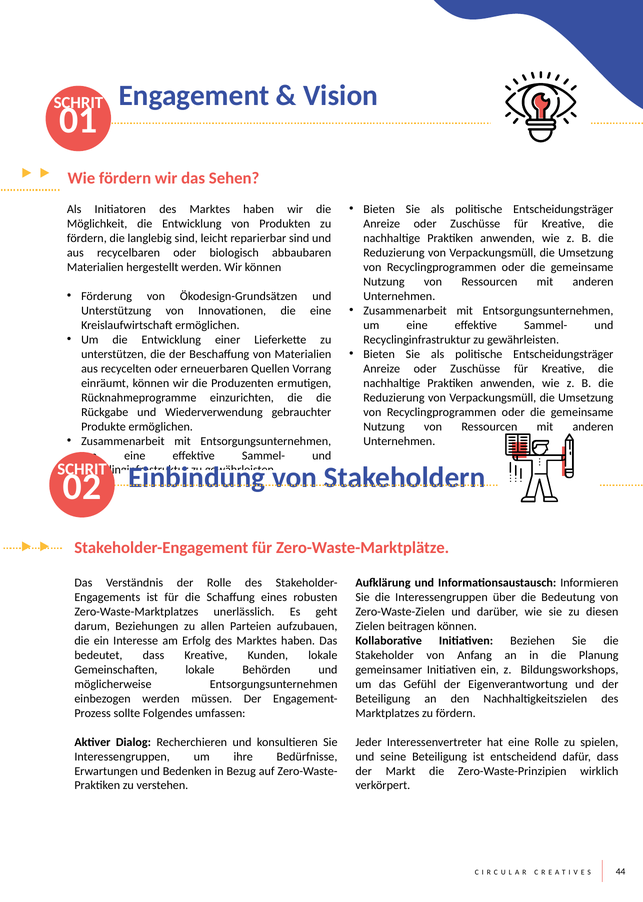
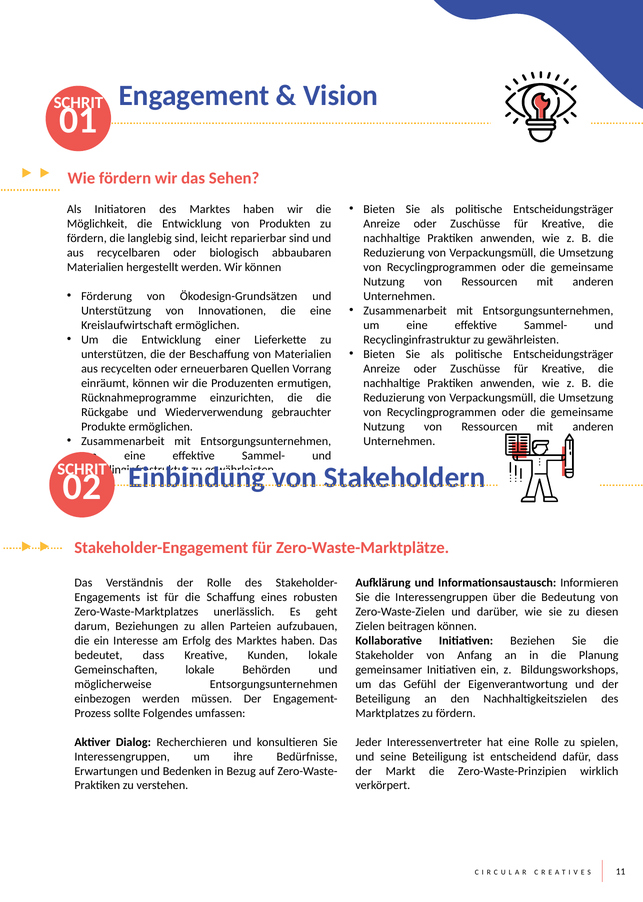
44: 44 -> 11 (621, 872)
